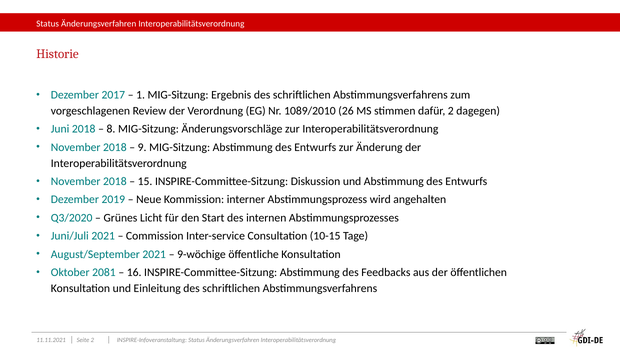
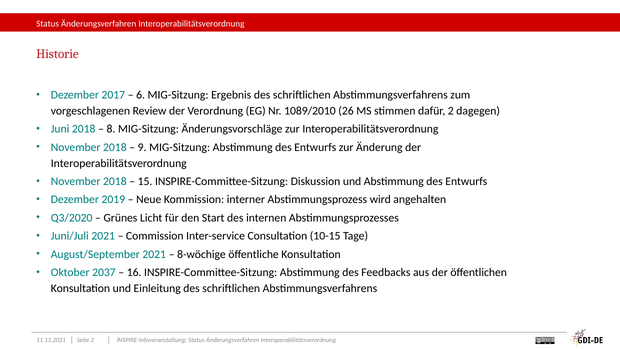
1: 1 -> 6 (141, 95)
9-wöchige: 9-wöchige -> 8-wöchige (201, 254)
2081: 2081 -> 2037 (104, 272)
